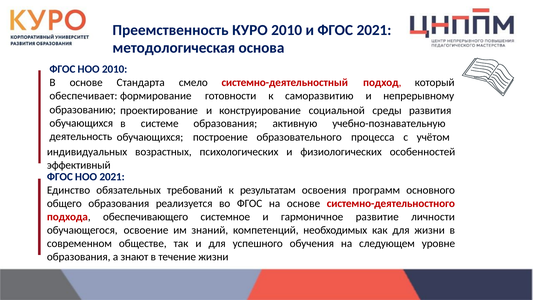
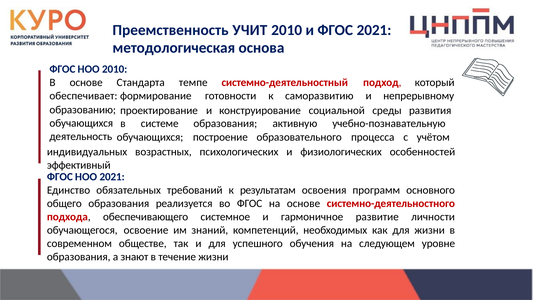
КУРО: КУРО -> УЧИТ (250, 30)
смело: смело -> темпе (193, 82)
